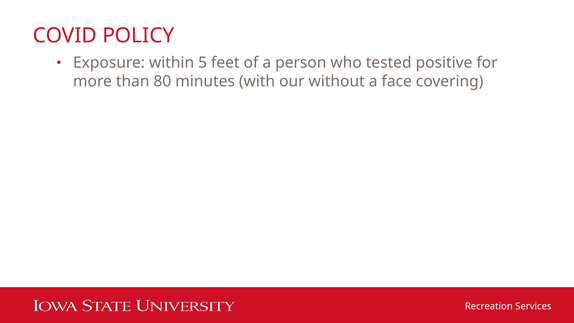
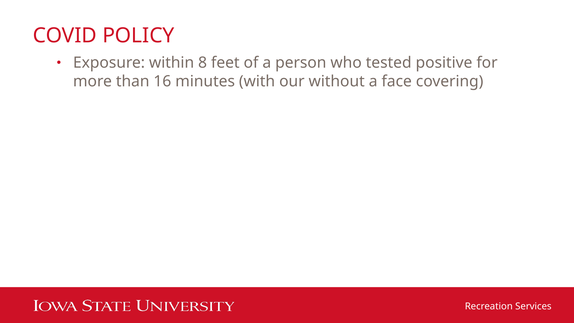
5: 5 -> 8 (203, 63)
80: 80 -> 16 (162, 81)
